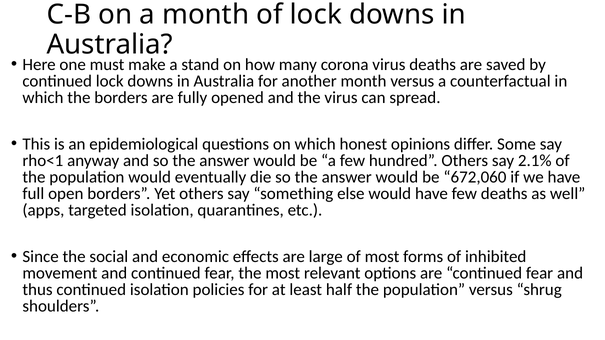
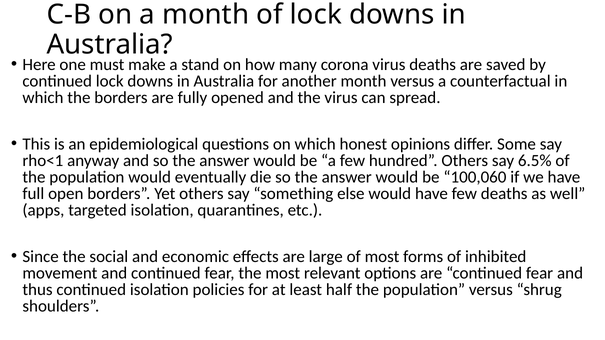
2.1%: 2.1% -> 6.5% (535, 161)
672,060: 672,060 -> 100,060 (475, 177)
